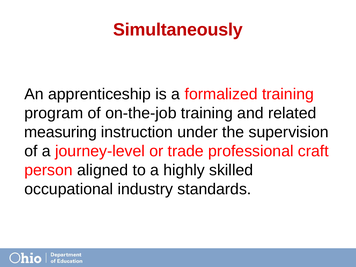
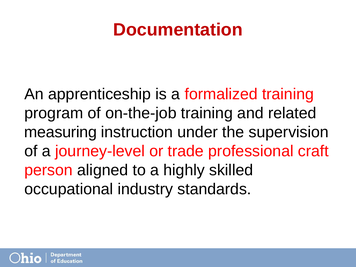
Simultaneously: Simultaneously -> Documentation (178, 30)
